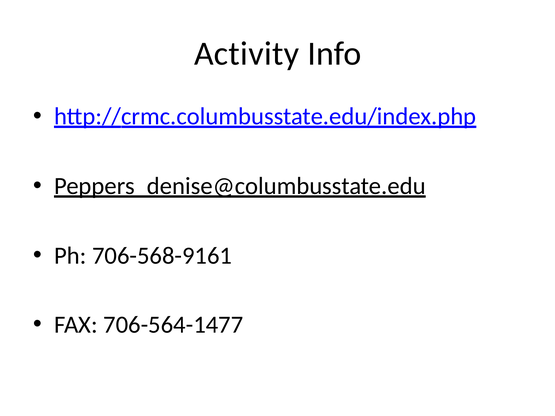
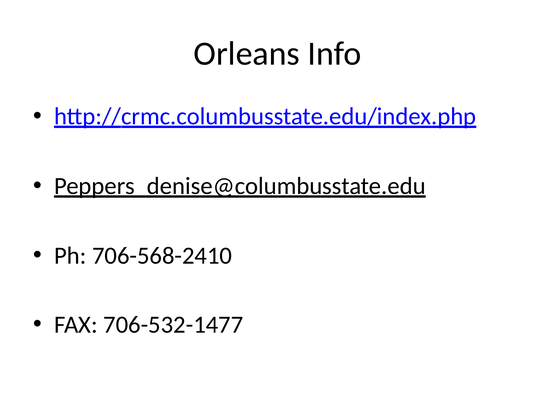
Activity: Activity -> Orleans (247, 54)
706-568-9161: 706-568-9161 -> 706-568-2410 (162, 256)
706-564-1477: 706-564-1477 -> 706-532-1477 (173, 325)
